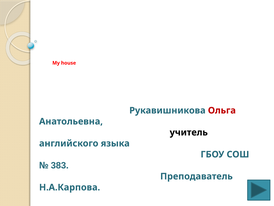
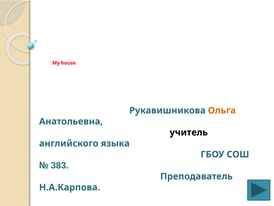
Ольга colour: red -> orange (222, 110)
